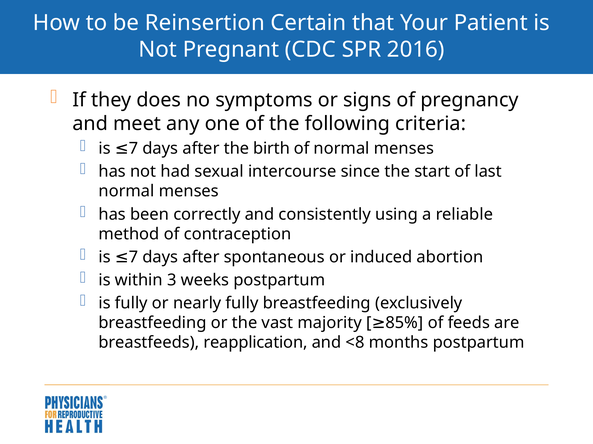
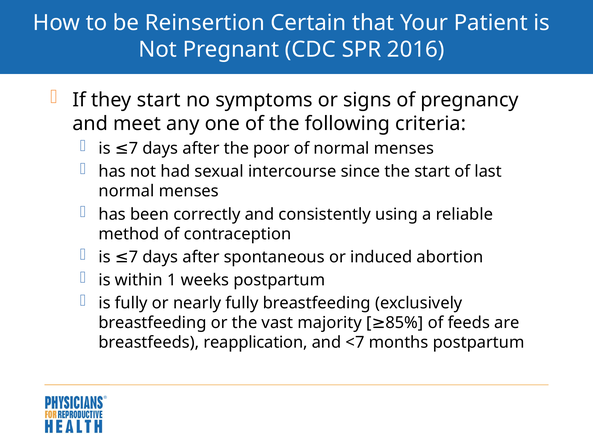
they does: does -> start (159, 100)
birth: birth -> poor (272, 149)
3: 3 -> 1 (172, 281)
<8: <8 -> <7 (355, 343)
